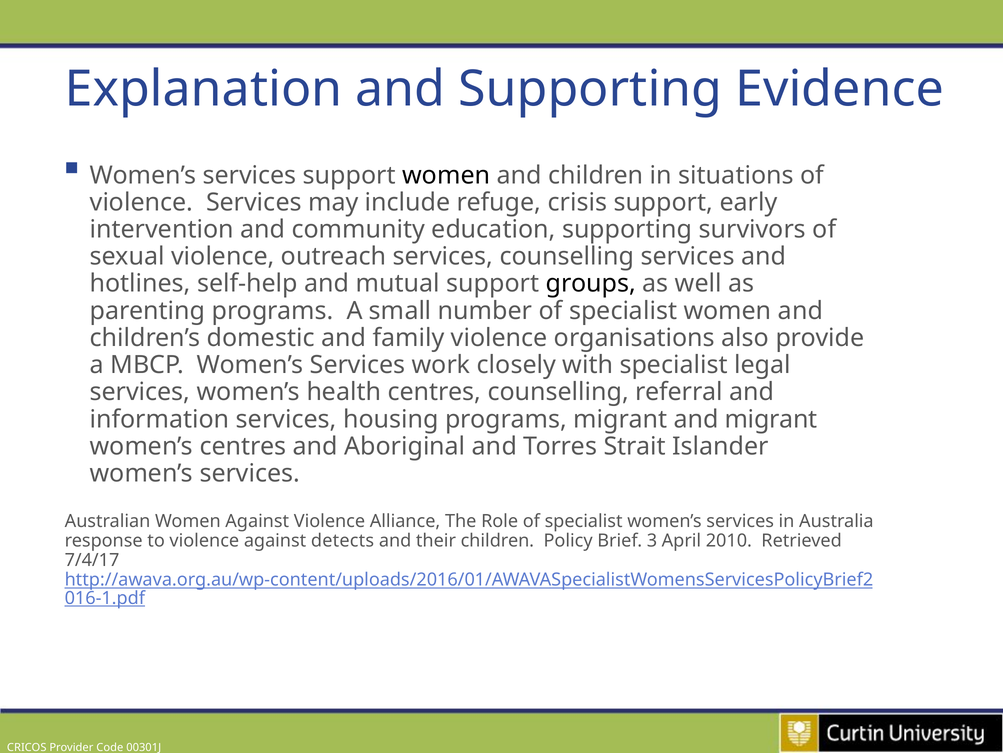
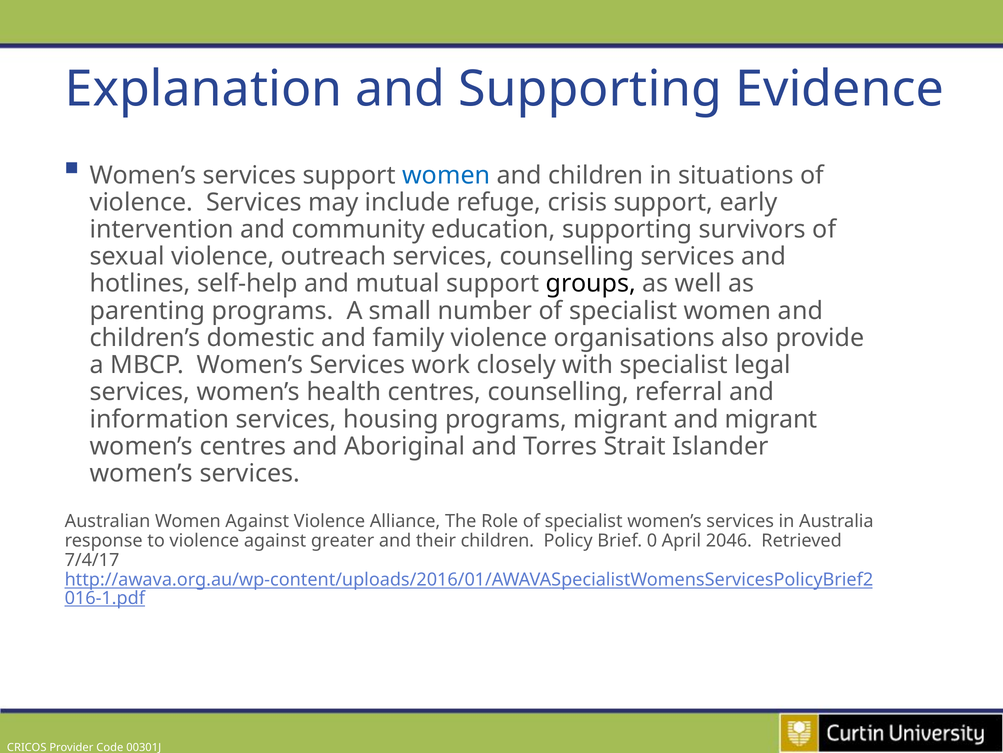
women colour: black -> blue (446, 175)
detects: detects -> greater (343, 540)
3: 3 -> 0 (652, 540)
2010: 2010 -> 2046 (729, 540)
